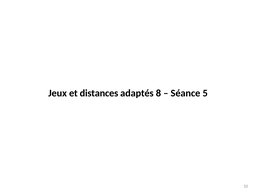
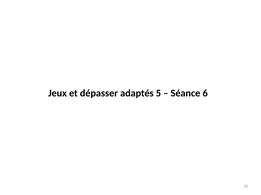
distances: distances -> dépasser (99, 93)
8: 8 -> 5 (158, 93)
5: 5 -> 6 (205, 93)
